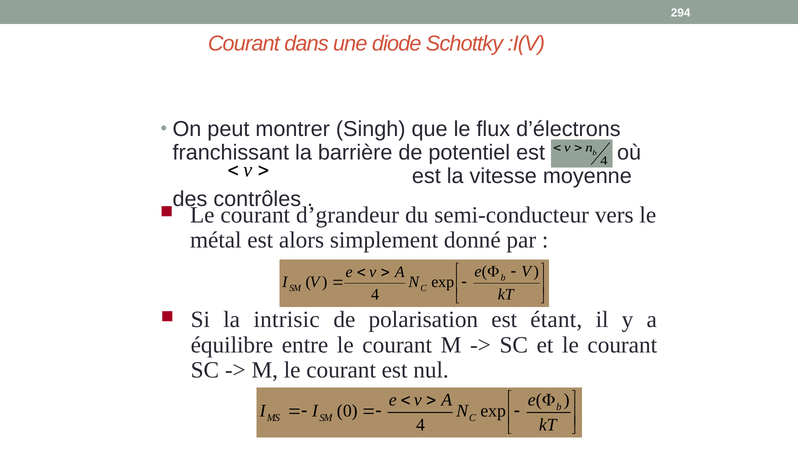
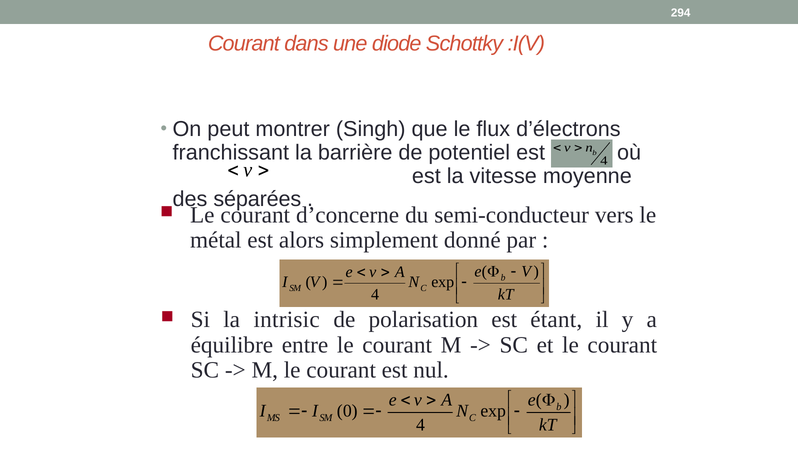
contrôles: contrôles -> séparées (257, 199)
d’grandeur: d’grandeur -> d’concerne (348, 215)
